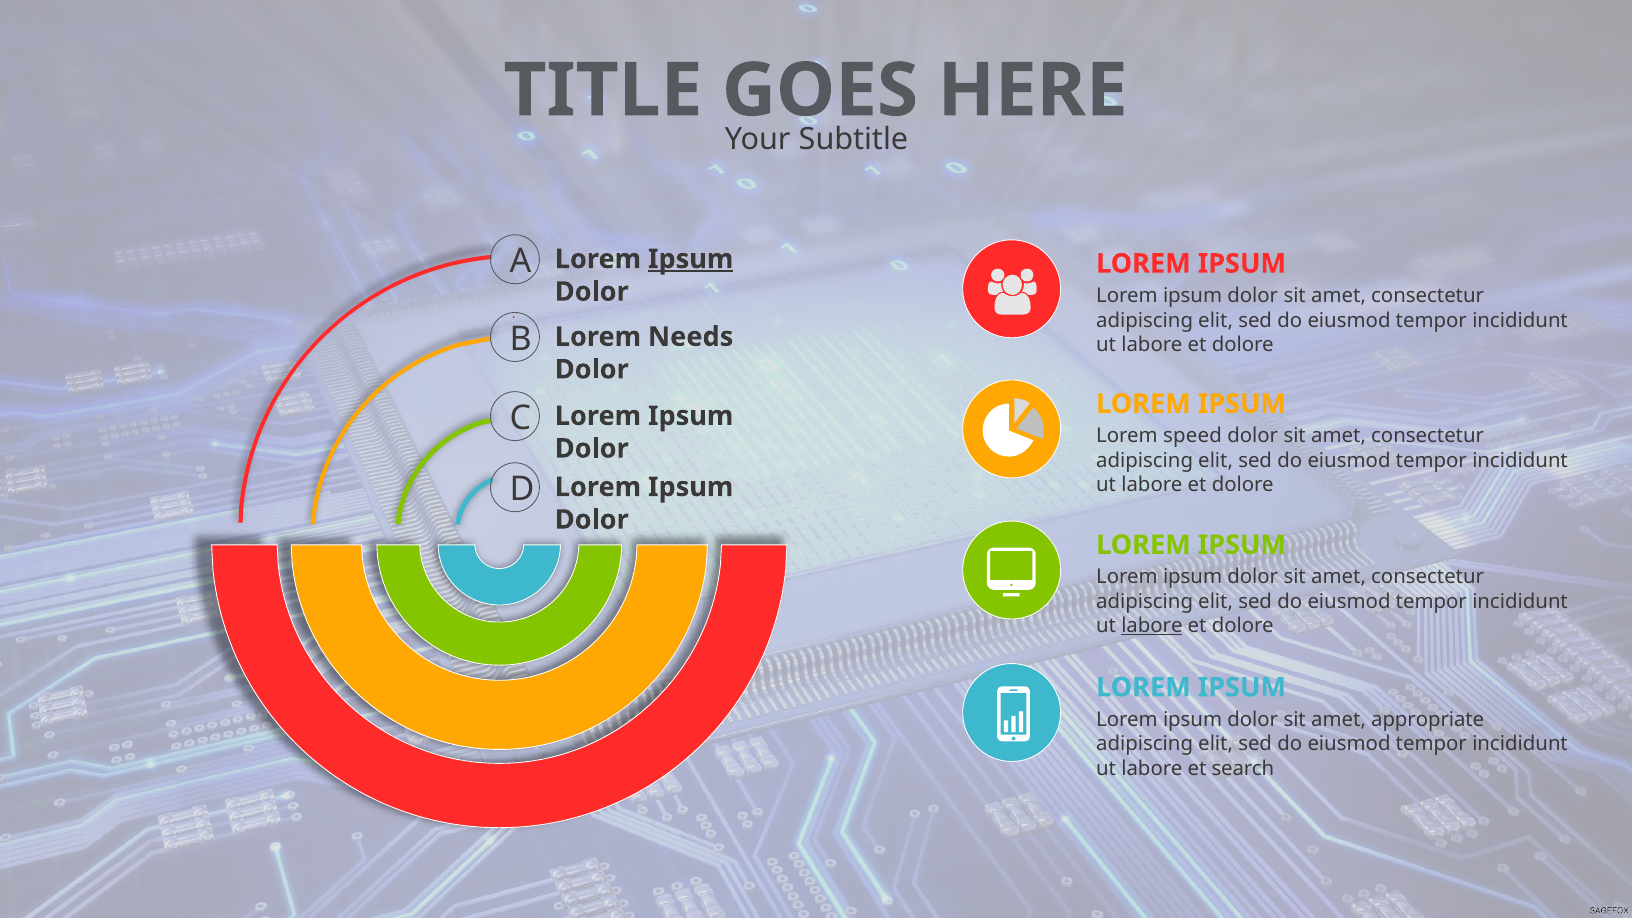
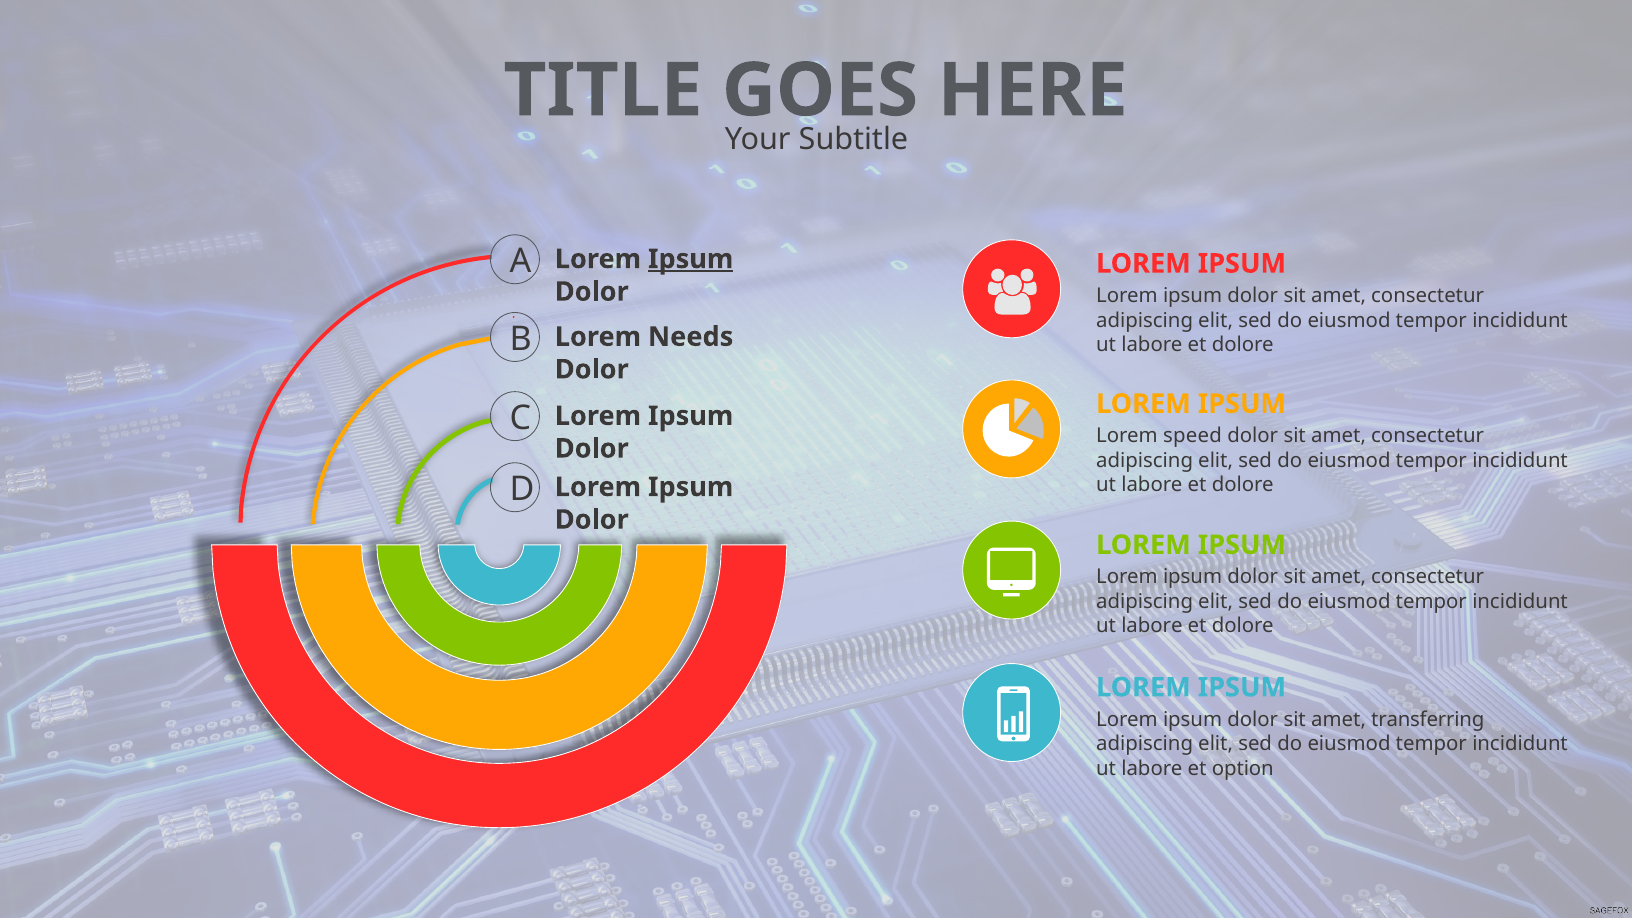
labore underline: present -> none (1152, 626)
appropriate: appropriate -> transferring (1428, 720)
search: search -> option (1243, 769)
